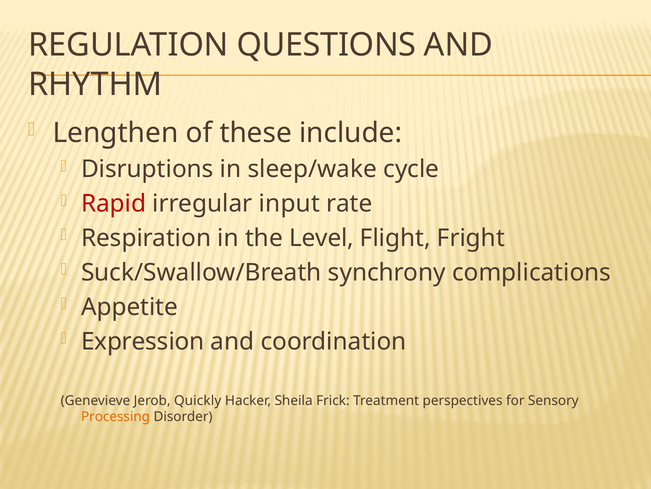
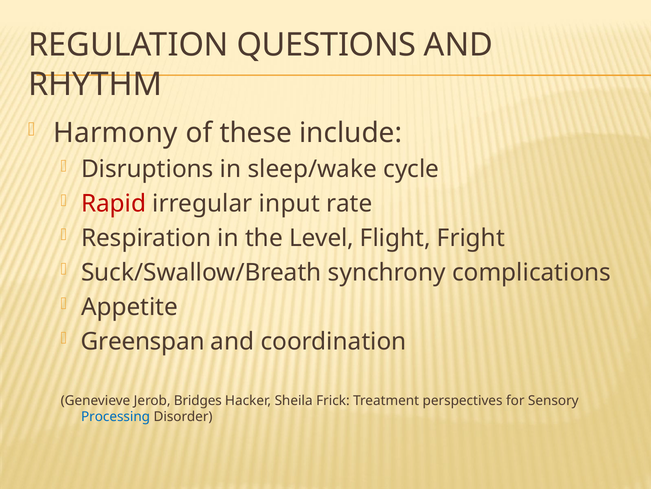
Lengthen: Lengthen -> Harmony (115, 133)
Expression: Expression -> Greenspan (143, 341)
Quickly: Quickly -> Bridges (198, 400)
Processing colour: orange -> blue (116, 416)
